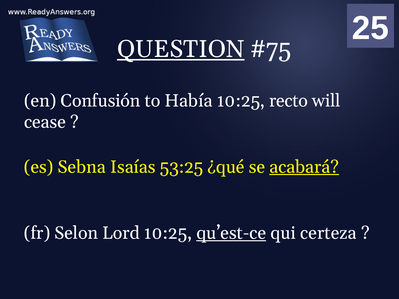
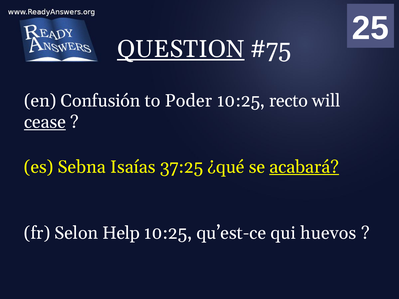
Había: Había -> Poder (189, 101)
cease underline: none -> present (45, 122)
53:25: 53:25 -> 37:25 (181, 167)
Lord: Lord -> Help (121, 233)
qu’est-ce underline: present -> none (231, 233)
certeza: certeza -> huevos (328, 233)
